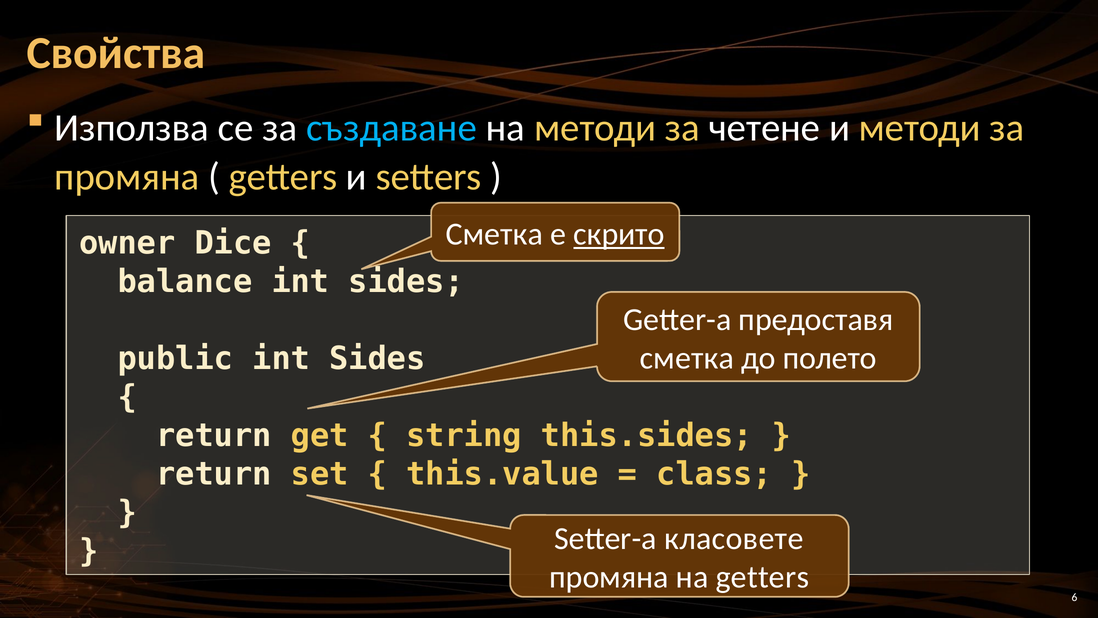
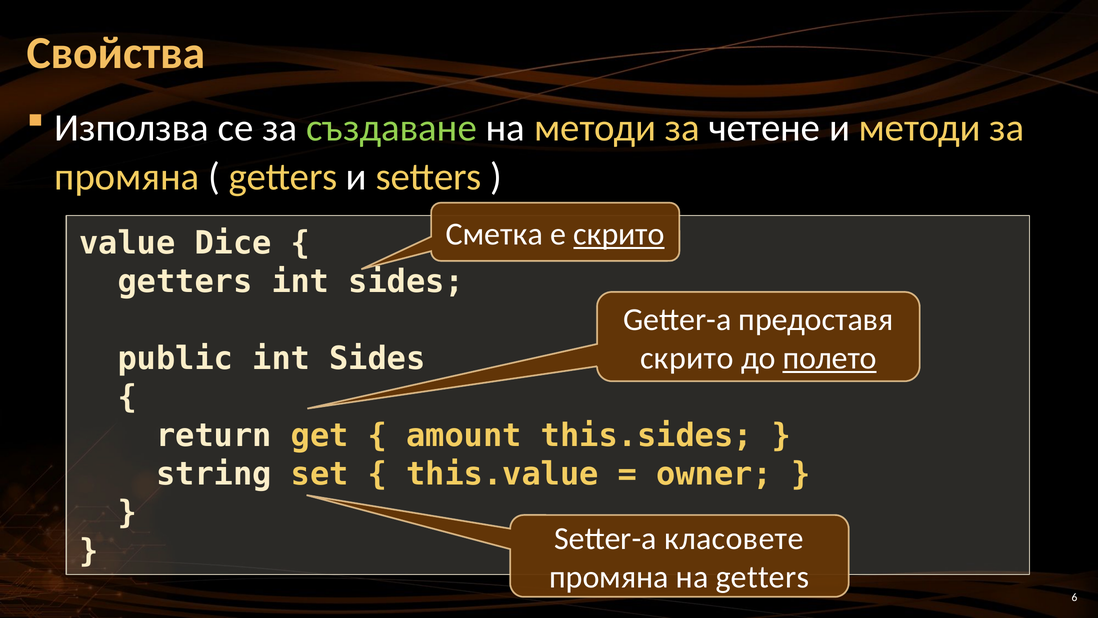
създаване colour: light blue -> light green (392, 128)
owner: owner -> value (127, 243)
balance: balance -> getters (185, 282)
сметка: сметка -> скрито (687, 358)
полето underline: none -> present (830, 358)
string: string -> amount (464, 436)
return: return -> string (214, 474)
class: class -> owner (714, 474)
